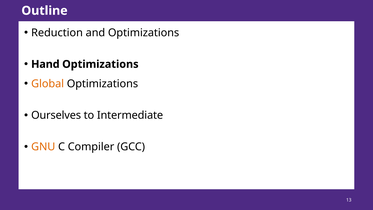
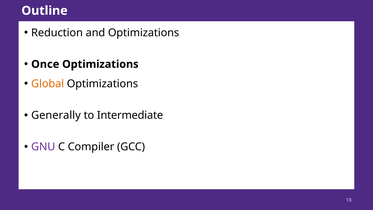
Hand: Hand -> Once (45, 64)
Ourselves: Ourselves -> Generally (56, 115)
GNU colour: orange -> purple (43, 147)
